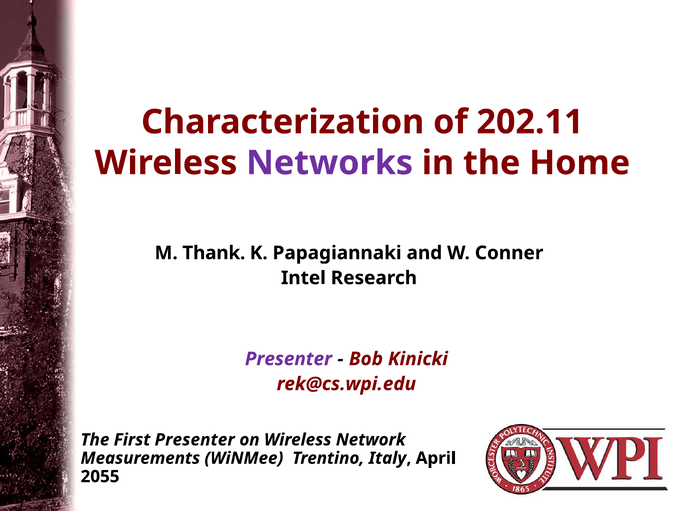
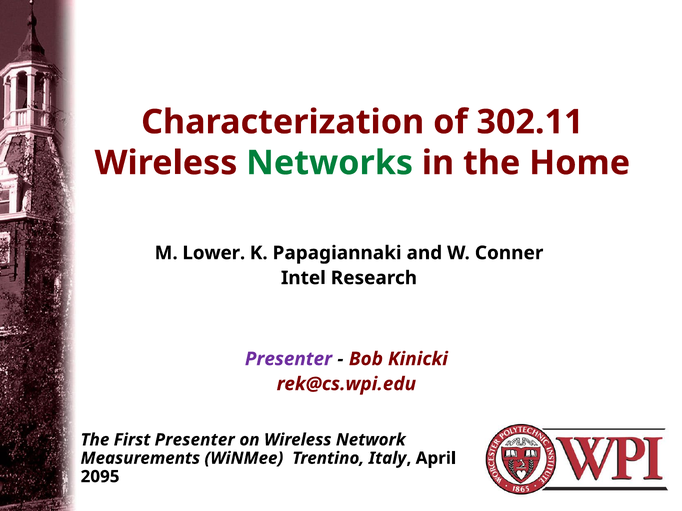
202.11: 202.11 -> 302.11 (530, 122)
Networks colour: purple -> green (330, 163)
Thank: Thank -> Lower (214, 253)
2055: 2055 -> 2095 (100, 477)
